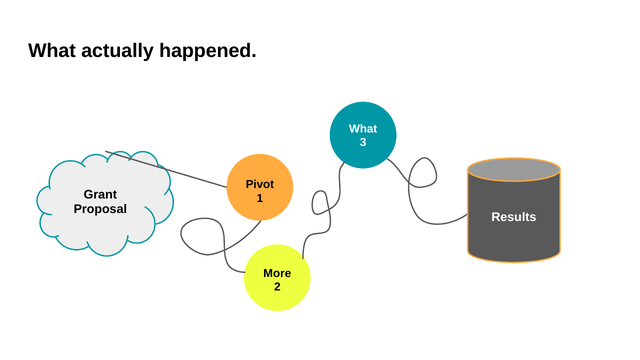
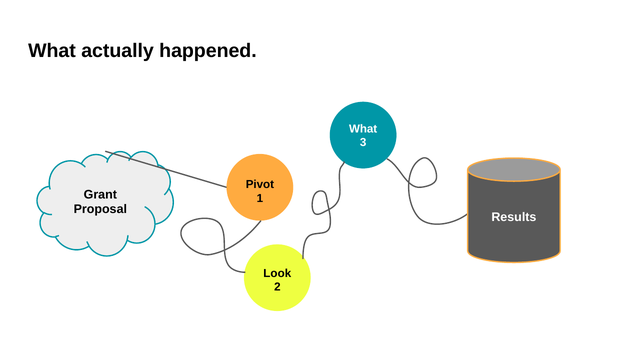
More: More -> Look (277, 273)
